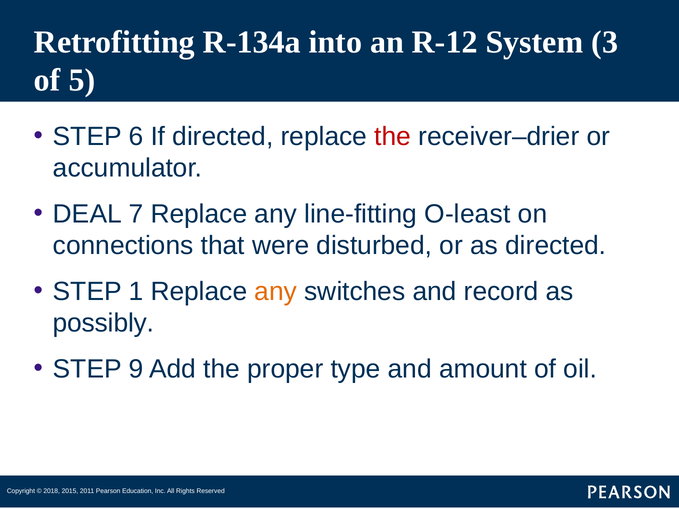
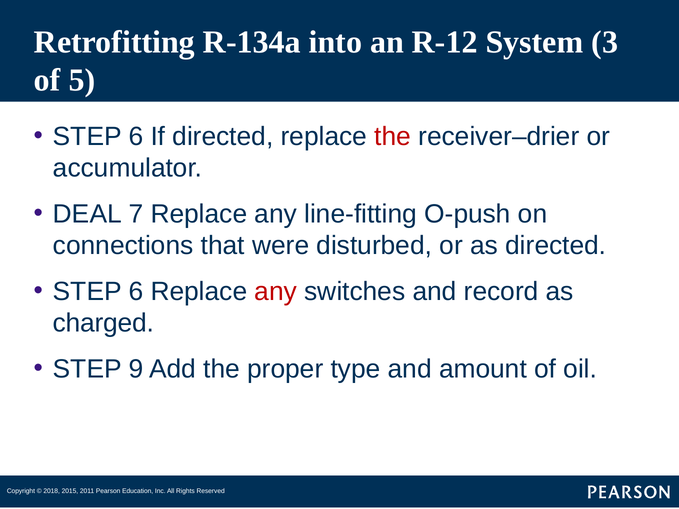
O-least: O-least -> O-push (467, 214)
1: 1 -> 6 (136, 292)
any colour: orange -> red (276, 292)
possibly: possibly -> charged (104, 323)
